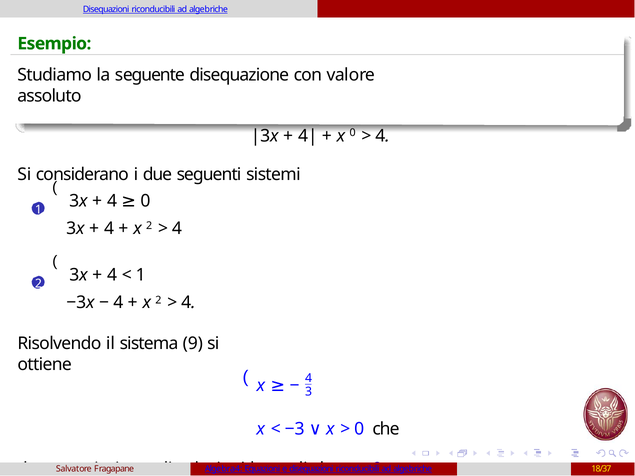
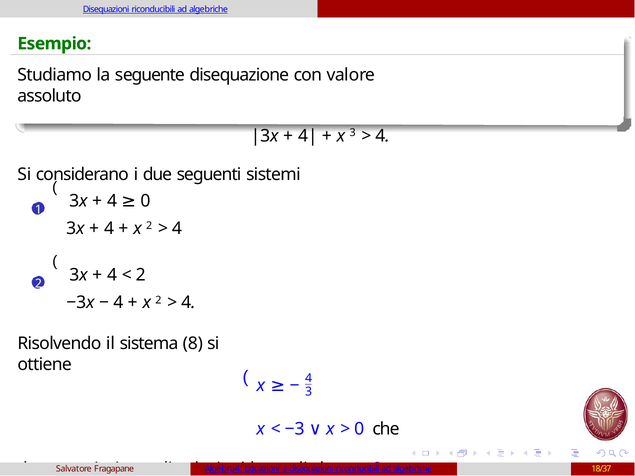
x 0: 0 -> 3 (353, 133)
1: 1 -> 2 (141, 275)
9: 9 -> 8 (193, 344)
